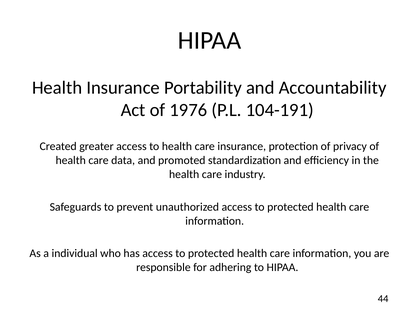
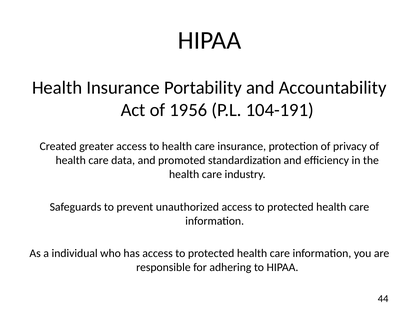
1976: 1976 -> 1956 (188, 110)
